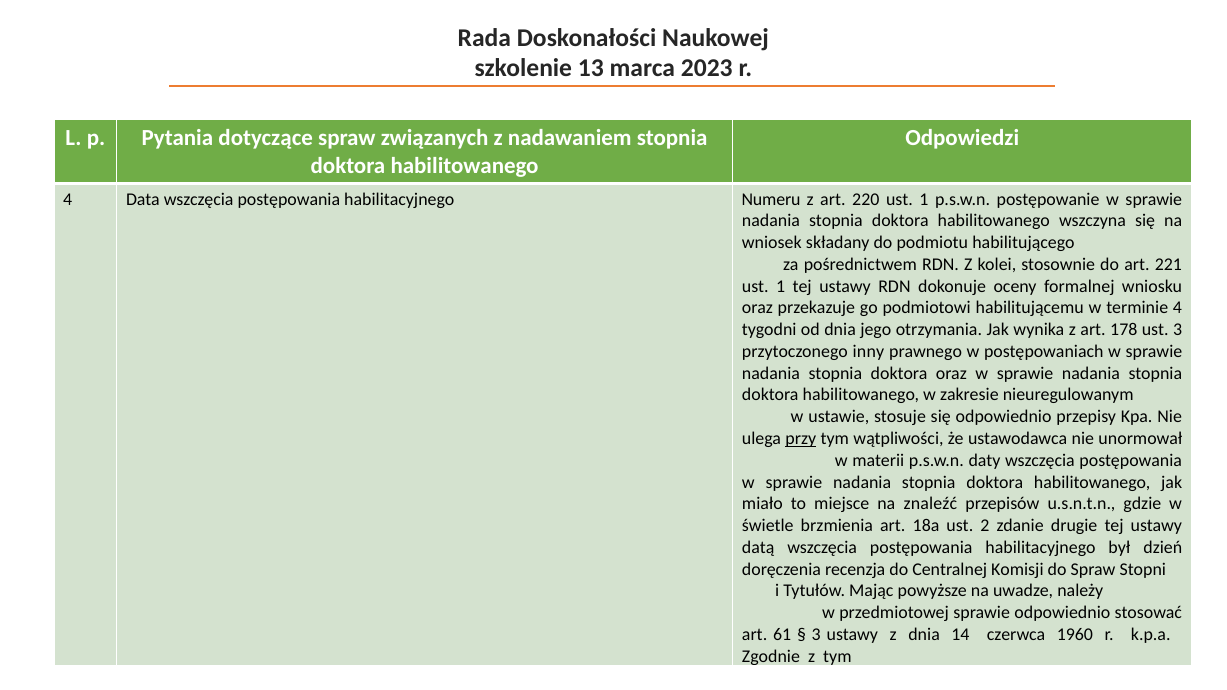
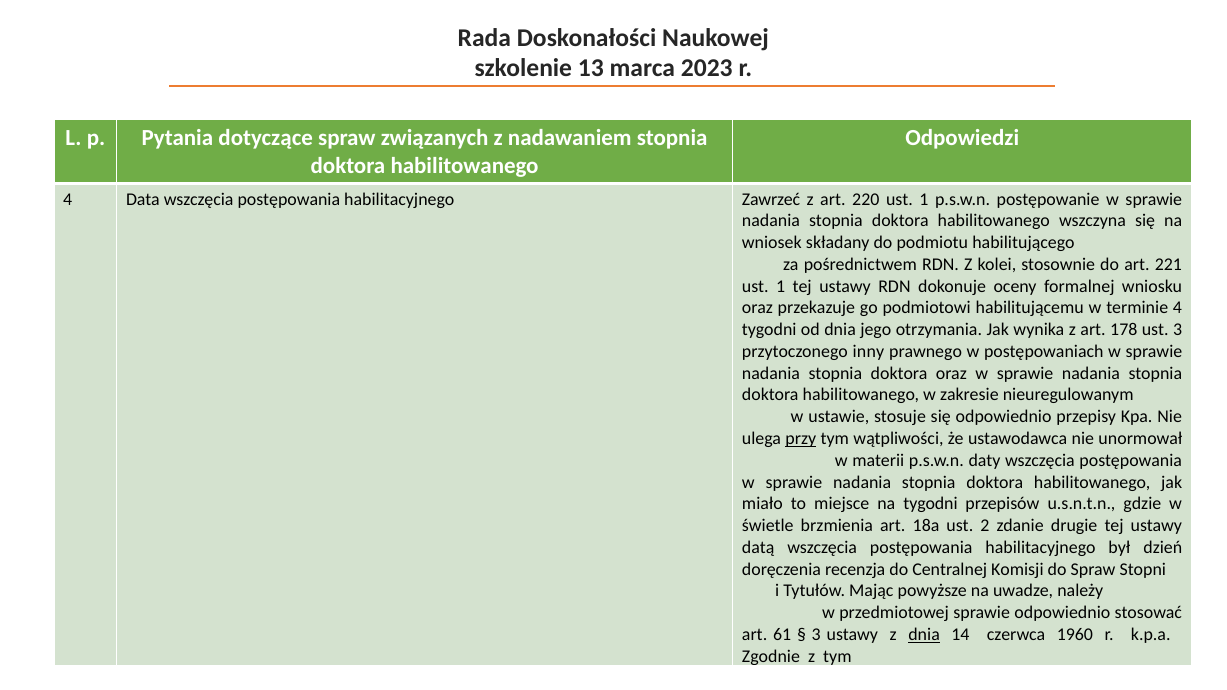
Numeru: Numeru -> Zawrzeć (771, 199)
na znaleźć: znaleźć -> tygodni (931, 504)
dnia underline: none -> present (924, 635)
